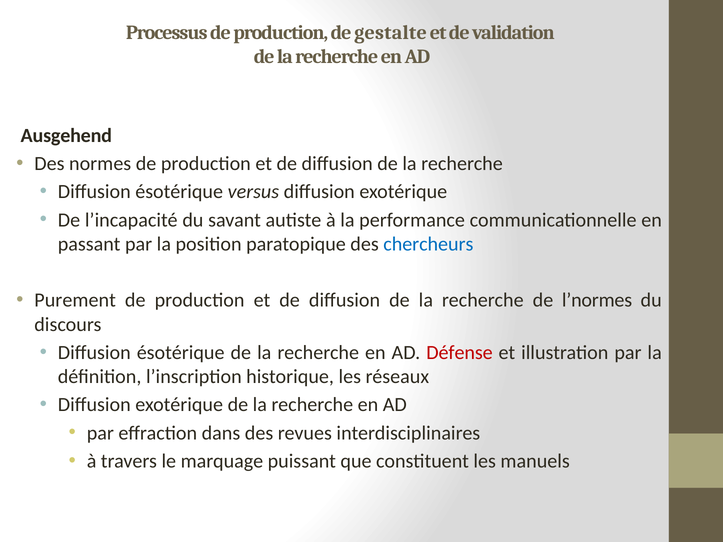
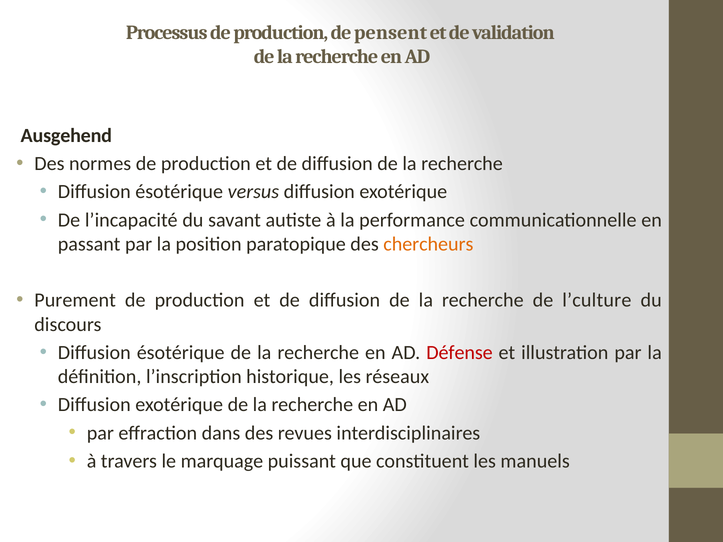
gestalte: gestalte -> pensent (391, 33)
chercheurs colour: blue -> orange (428, 244)
l’normes: l’normes -> l’culture (597, 300)
